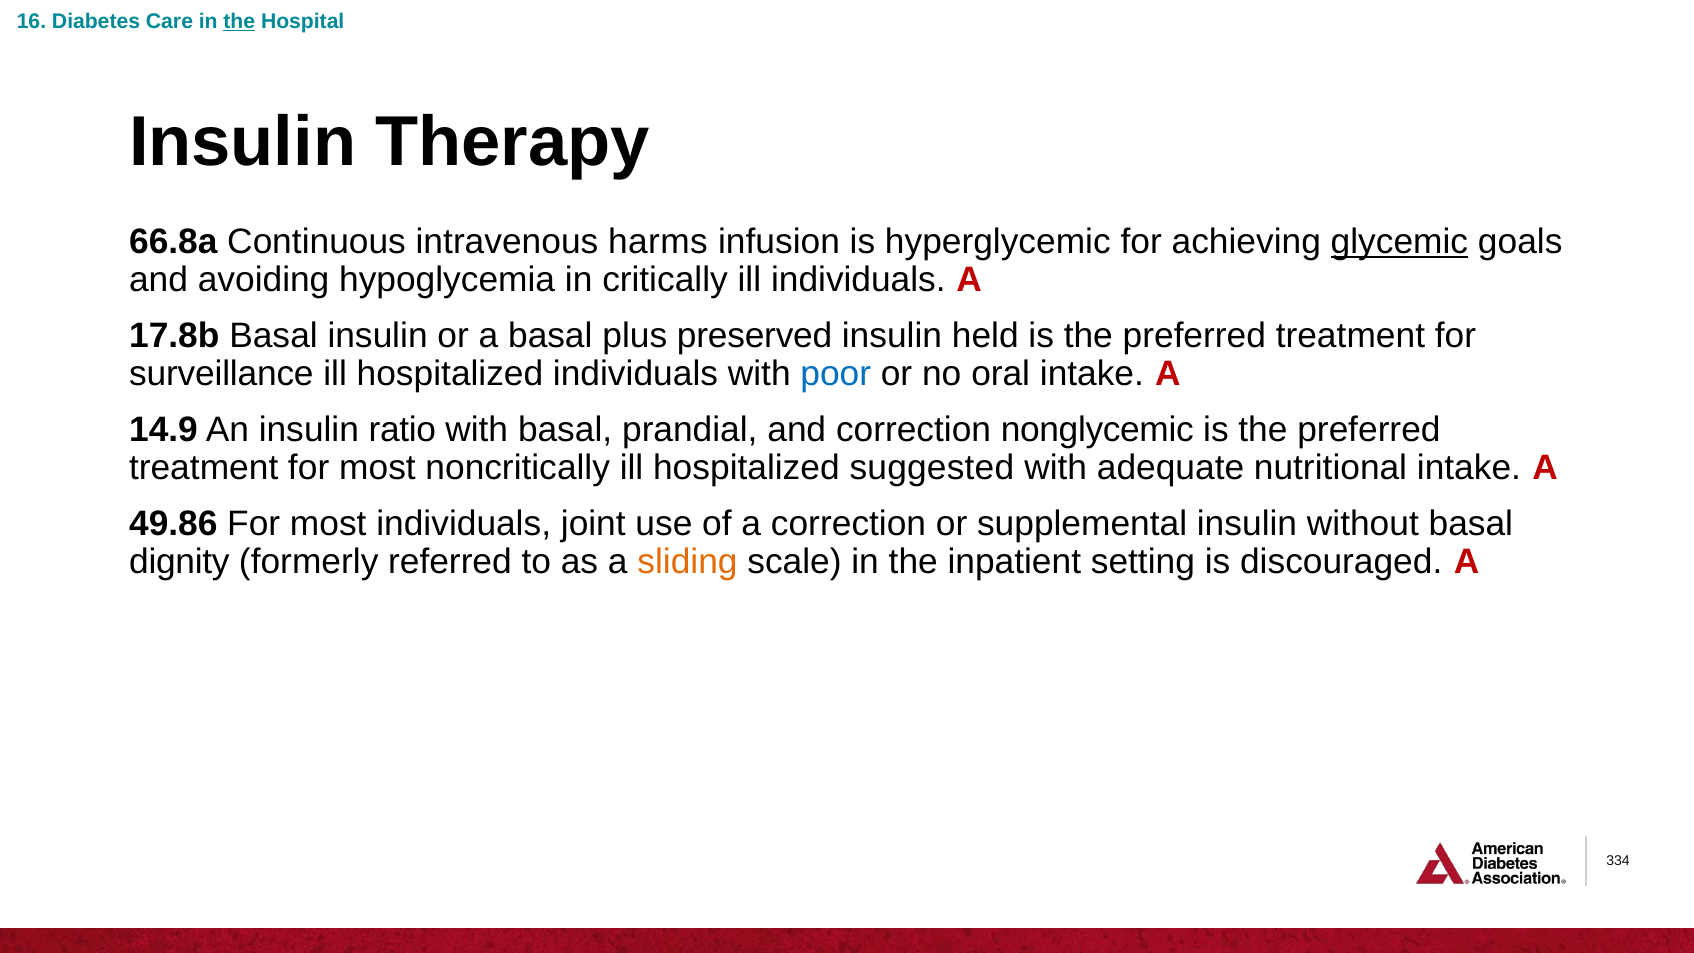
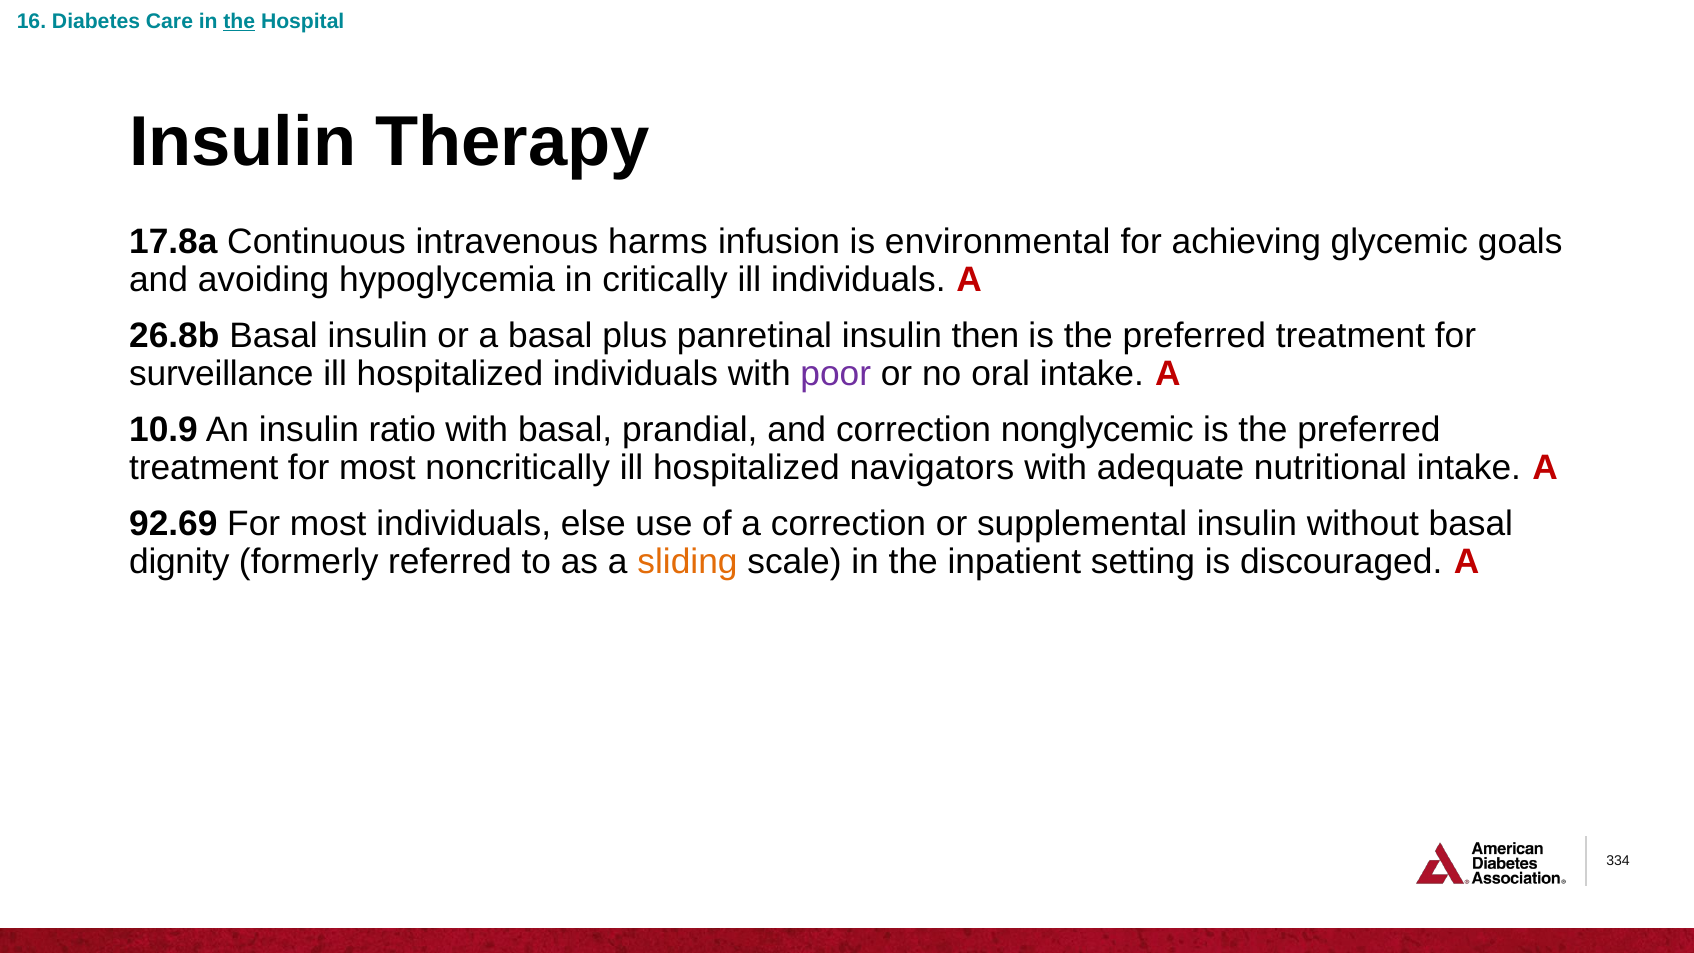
66.8a: 66.8a -> 17.8a (173, 242)
hyperglycemic: hyperglycemic -> environmental (998, 242)
glycemic underline: present -> none (1399, 242)
17.8b: 17.8b -> 26.8b (174, 336)
preserved: preserved -> panretinal (754, 336)
held: held -> then (985, 336)
poor colour: blue -> purple (836, 374)
14.9: 14.9 -> 10.9 (163, 430)
suggested: suggested -> navigators (932, 468)
49.86: 49.86 -> 92.69 (173, 524)
joint: joint -> else (593, 524)
